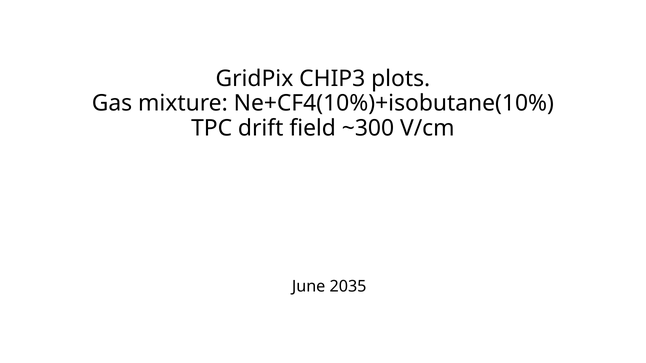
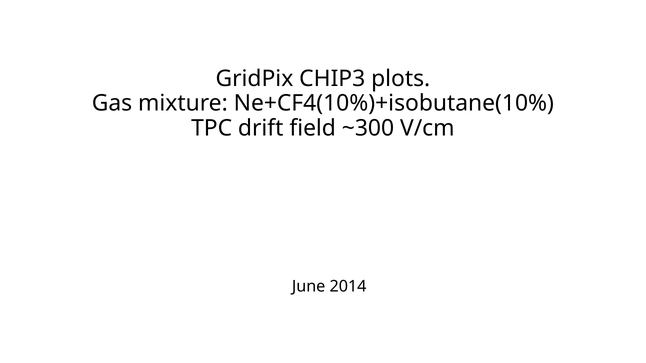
2035: 2035 -> 2014 (348, 287)
